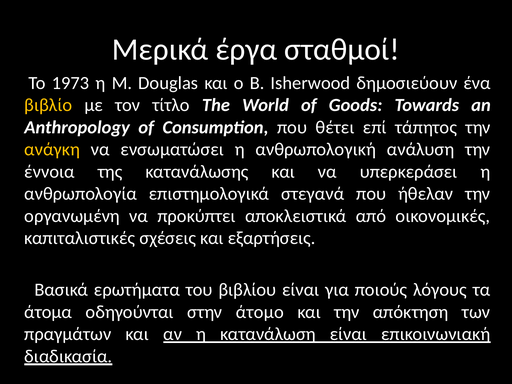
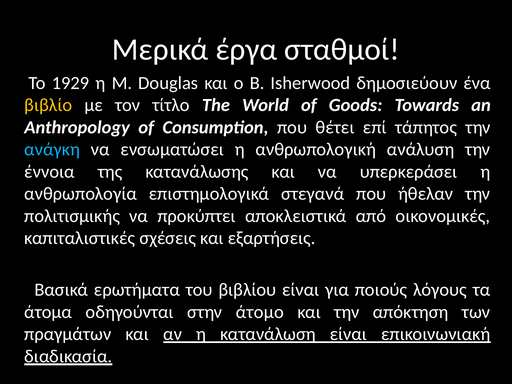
1973: 1973 -> 1929 (71, 83)
ανάγκη colour: yellow -> light blue (52, 149)
οργανωμένη: οργανωμένη -> πολιτισμικής (72, 216)
